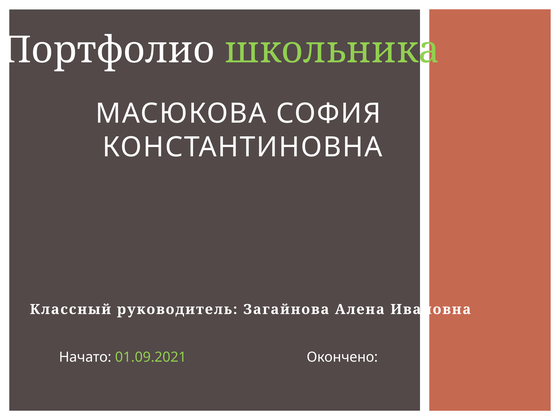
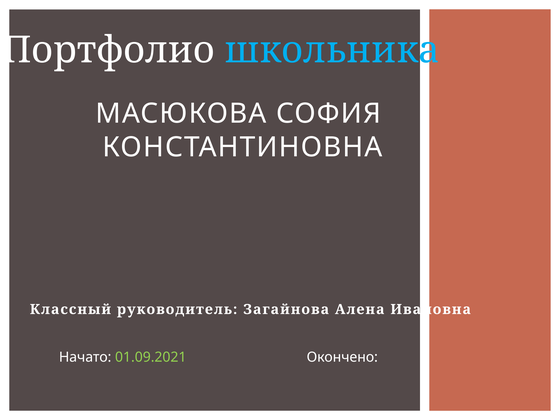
школьника colour: light green -> light blue (332, 50)
